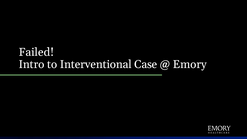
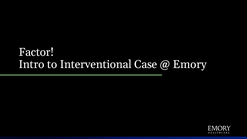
Failed: Failed -> Factor (36, 52)
